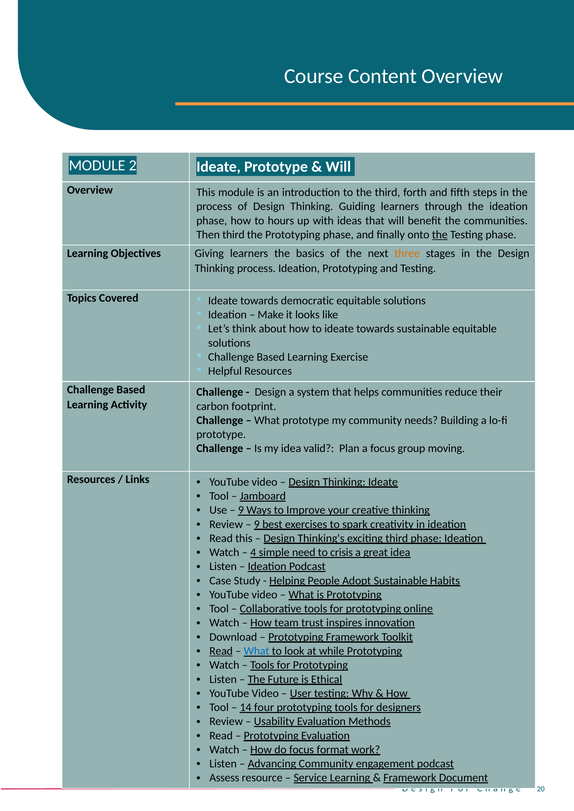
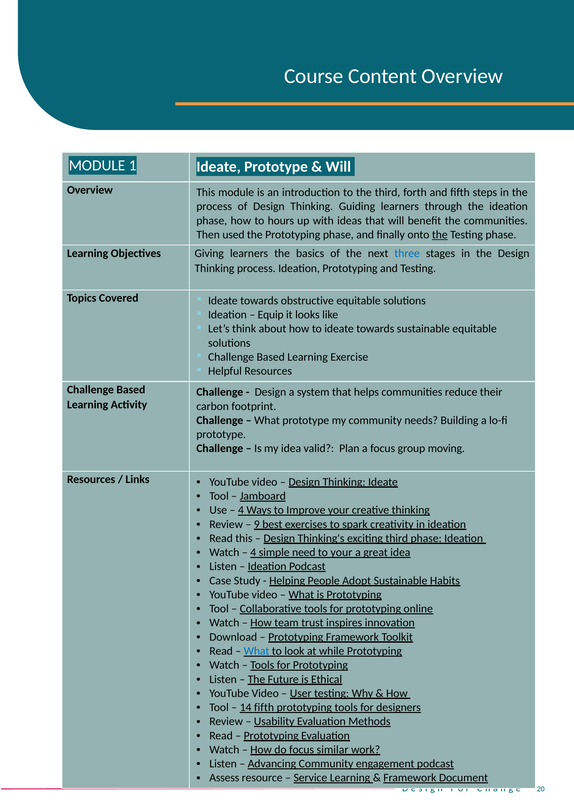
2: 2 -> 1 (133, 166)
Then third: third -> used (233, 235)
three colour: orange -> blue (407, 253)
democratic: democratic -> obstructive (307, 301)
Make: Make -> Equip (271, 315)
9: 9 -> 4 (241, 511)
to crisis: crisis -> your (341, 553)
Read underline: present -> none (221, 652)
14 four: four -> fifth (264, 708)
format: format -> similar (333, 750)
